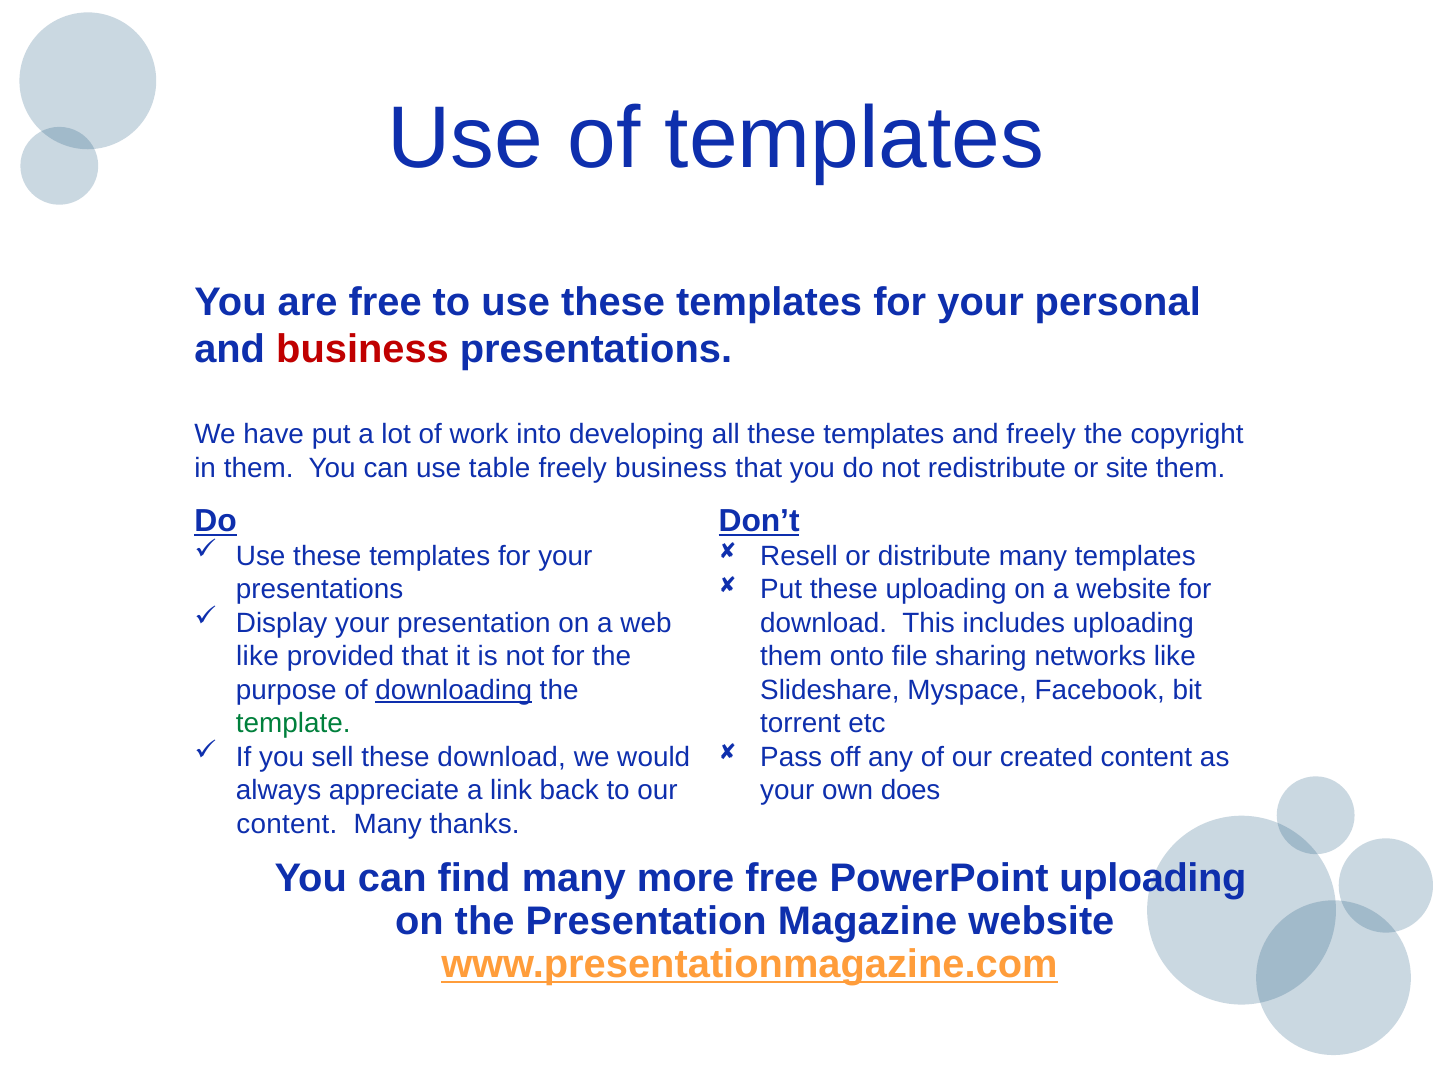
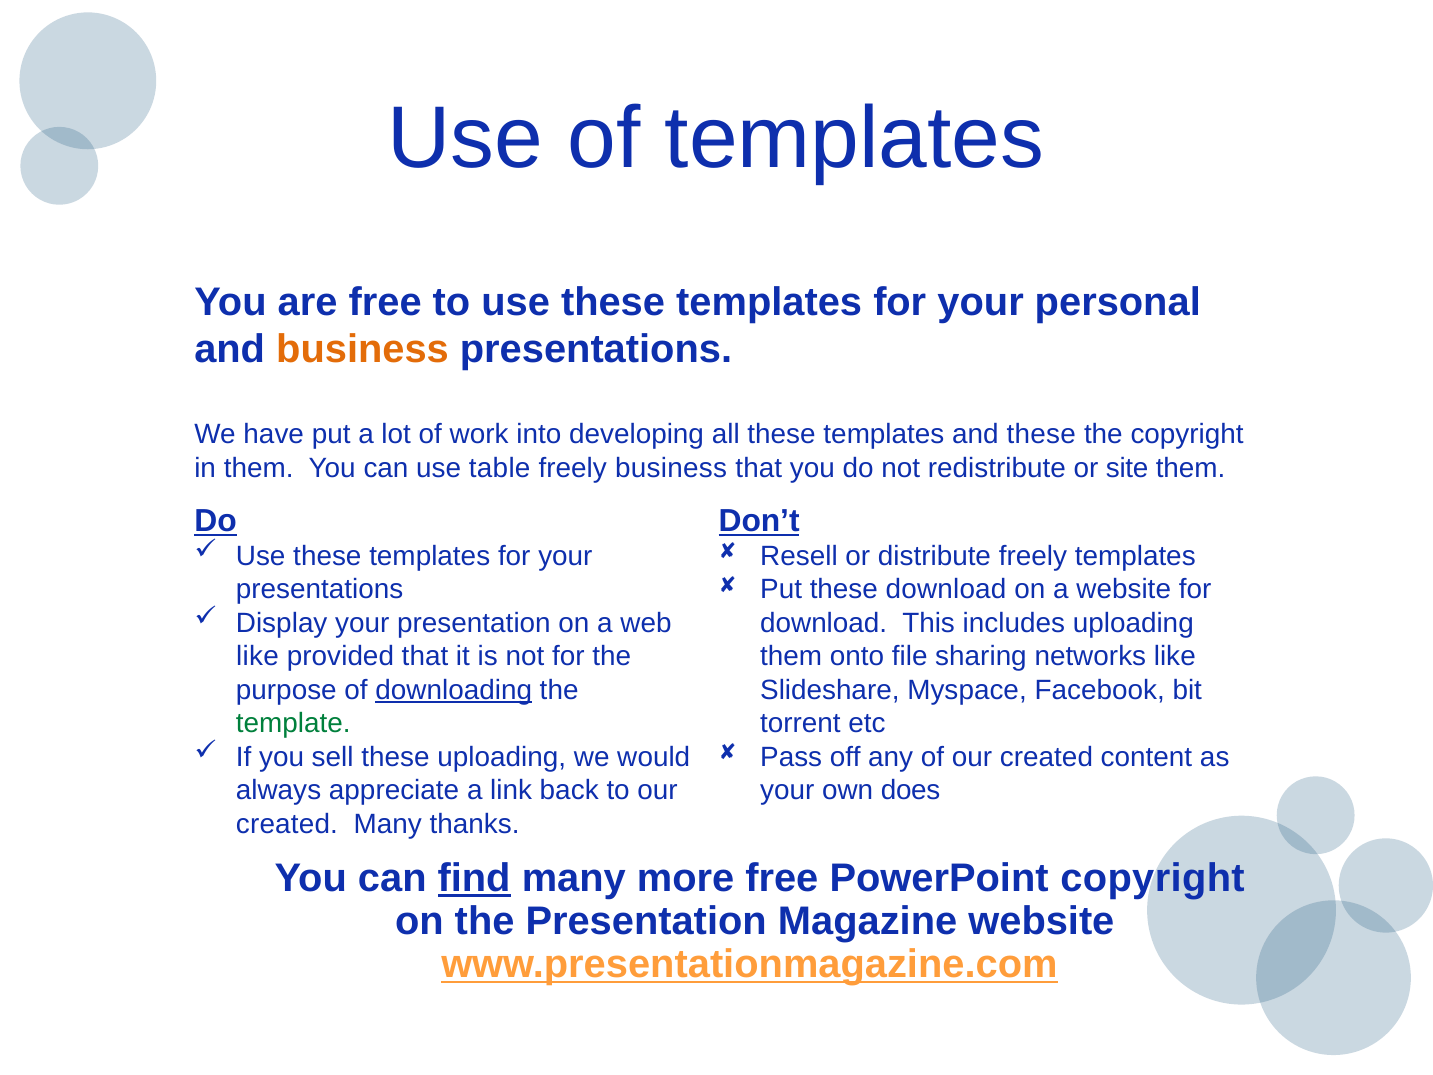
business colour: red -> orange (363, 350)
and freely: freely -> these (1041, 434)
distribute many: many -> freely (1033, 556)
these uploading: uploading -> download (946, 589)
these download: download -> uploading (502, 757)
content: content -> created (287, 824)
find underline: none -> present (474, 878)
PowerPoint uploading: uploading -> copyright (1153, 878)
